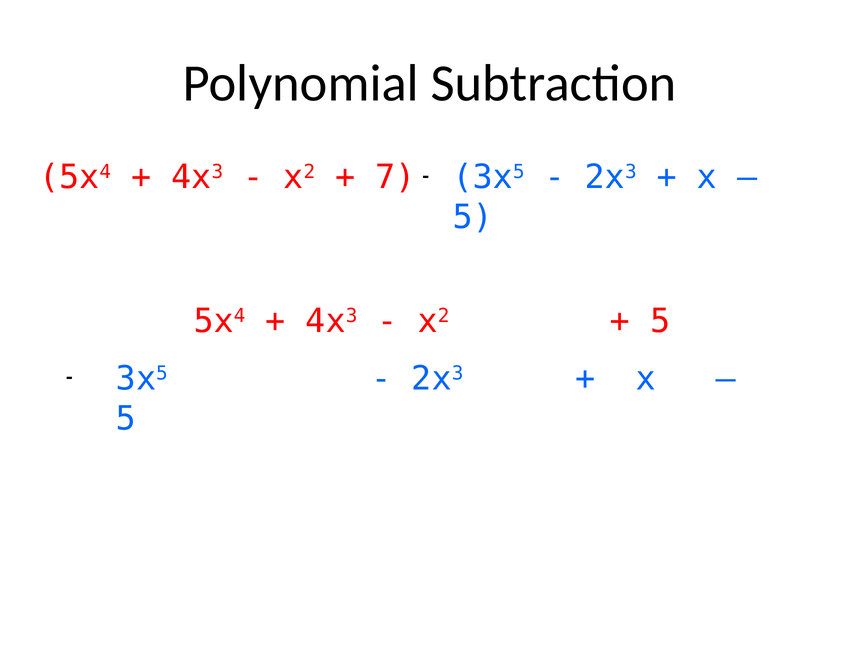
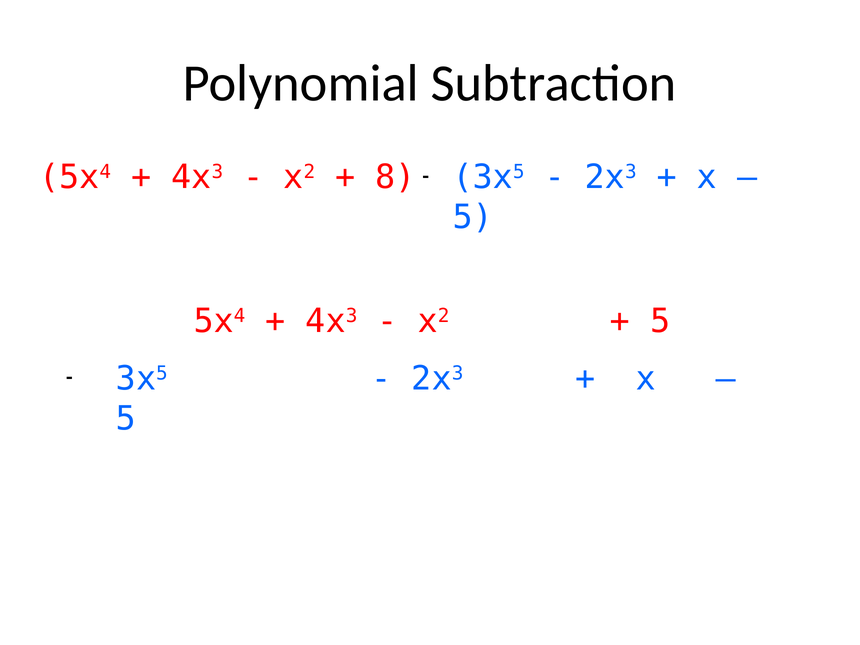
7: 7 -> 8 (395, 177)
